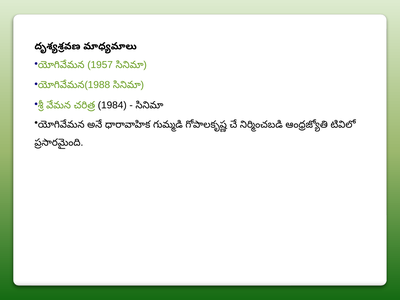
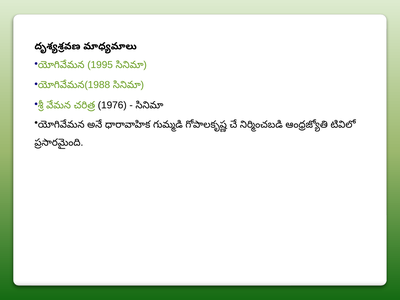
1957: 1957 -> 1995 (100, 65)
1984: 1984 -> 1976 (112, 105)
